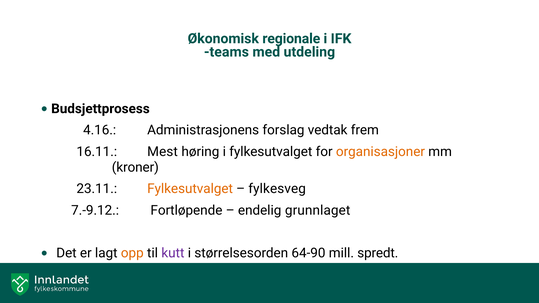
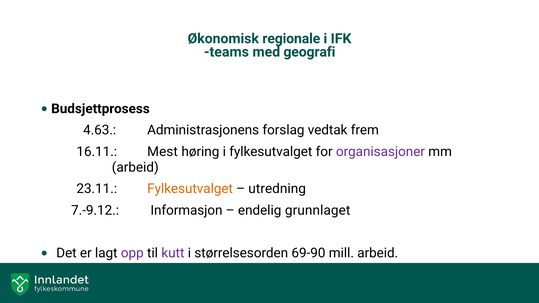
utdeling: utdeling -> geografi (309, 52)
4.16: 4.16 -> 4.63 (100, 130)
organisasjoner colour: orange -> purple (380, 152)
kroner: kroner -> arbeid (135, 167)
fylkesveg: fylkesveg -> utredning (277, 189)
Fortløpende: Fortløpende -> Informasjon (186, 210)
opp colour: orange -> purple (132, 253)
64-90: 64-90 -> 69-90 (308, 253)
mill spredt: spredt -> arbeid (378, 253)
